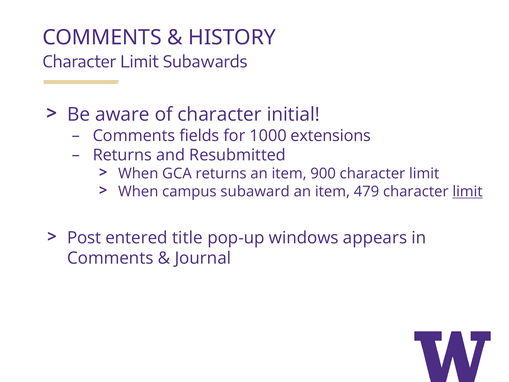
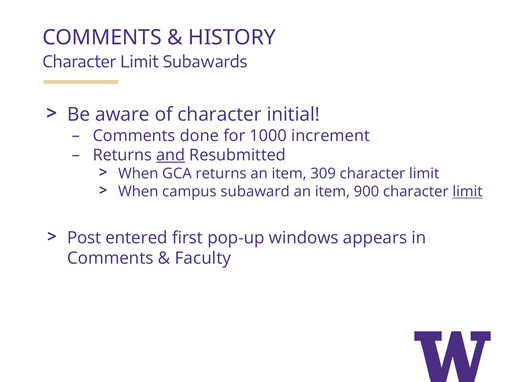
fields: fields -> done (199, 136)
extensions: extensions -> increment (331, 136)
and underline: none -> present (171, 155)
900: 900 -> 309 (323, 174)
479: 479 -> 900 (366, 191)
title: title -> first (188, 238)
Journal: Journal -> Faculty (203, 258)
